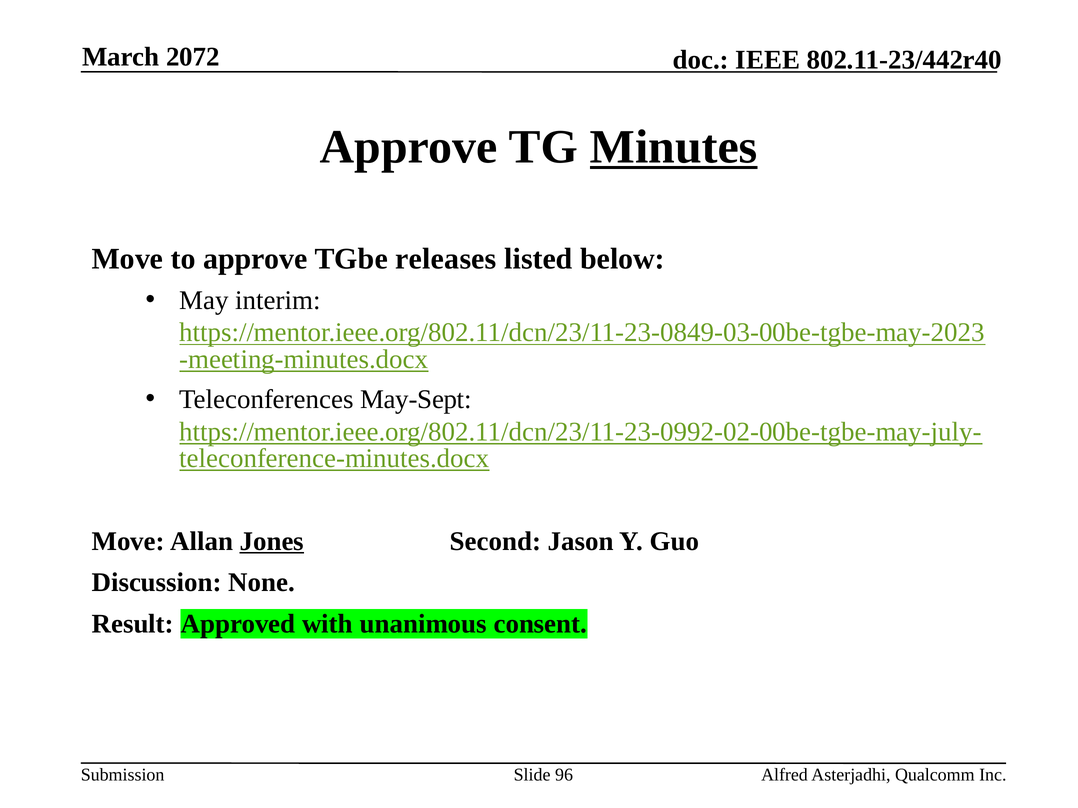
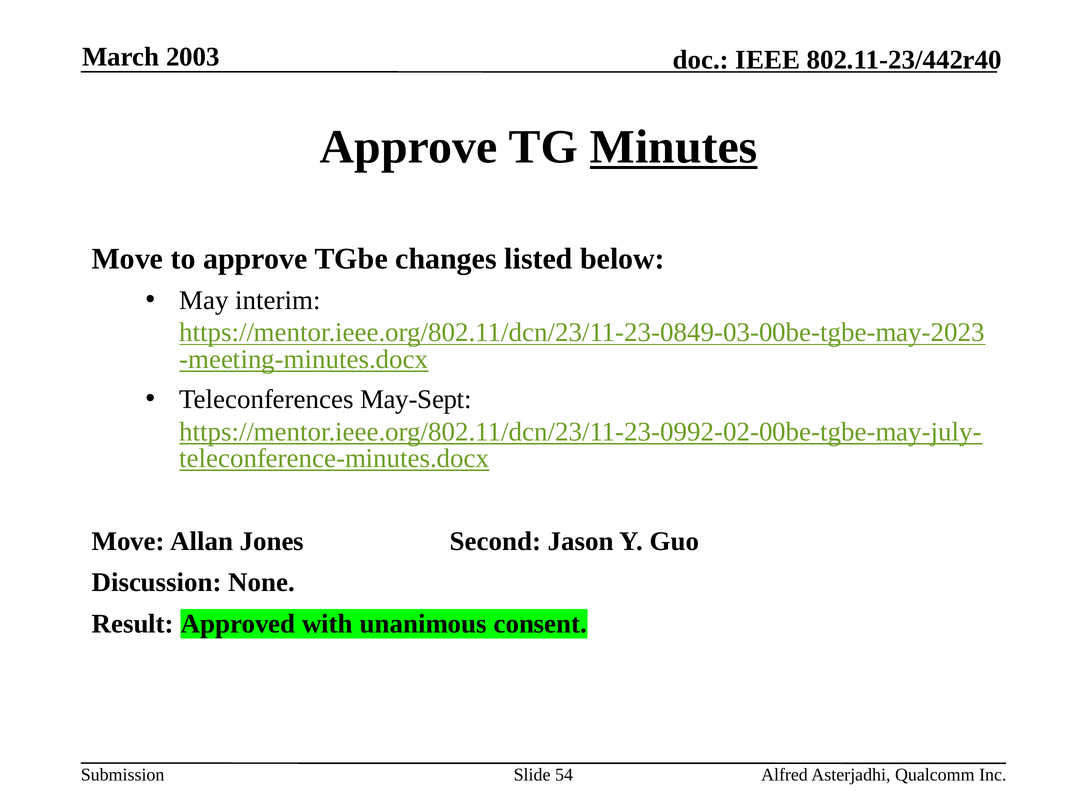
2072: 2072 -> 2003 (193, 57)
releases: releases -> changes (446, 259)
Jones underline: present -> none (272, 542)
96: 96 -> 54 (564, 775)
